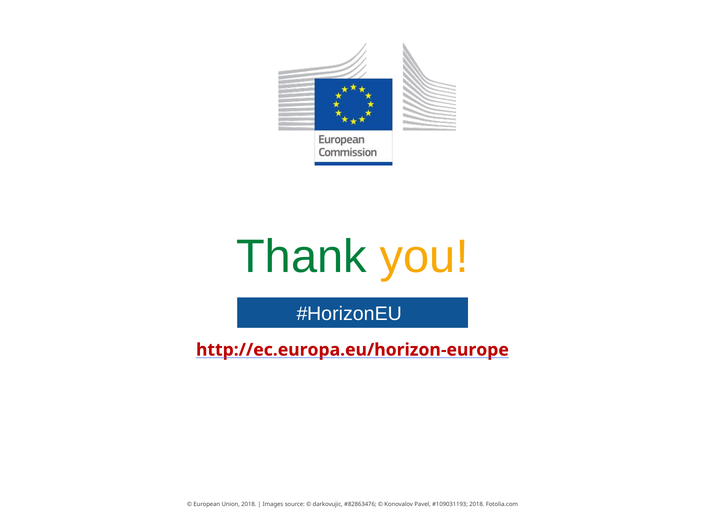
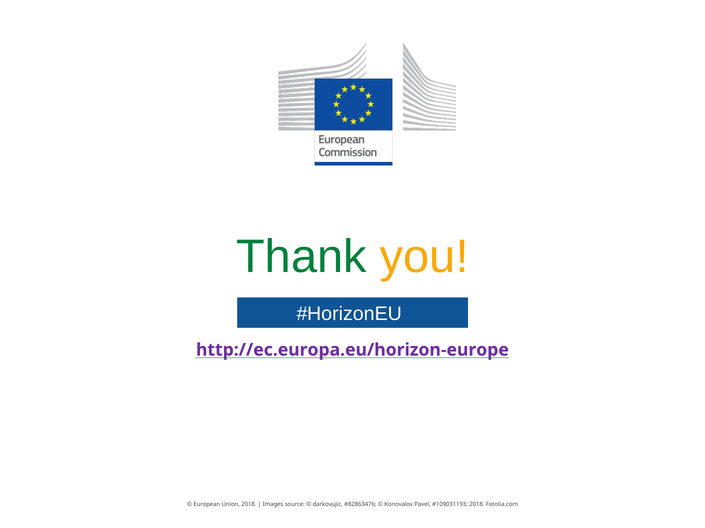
http://ec.europa.eu/horizon-europe colour: red -> purple (352, 350)
